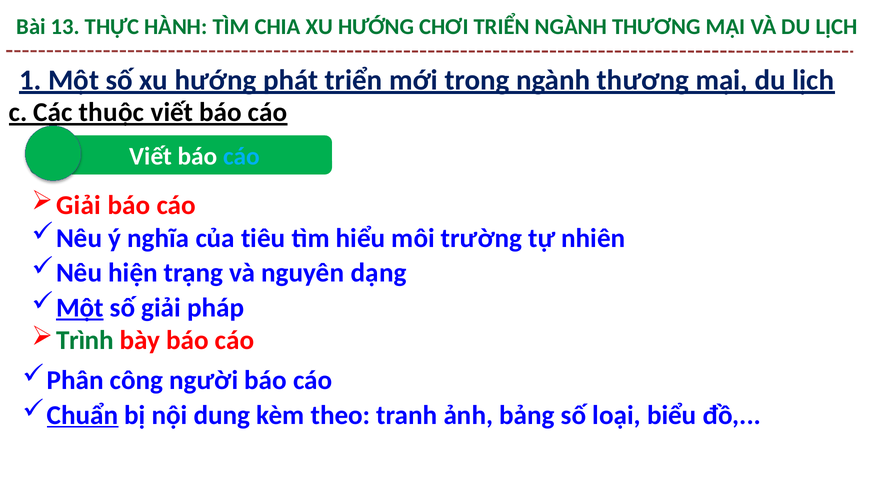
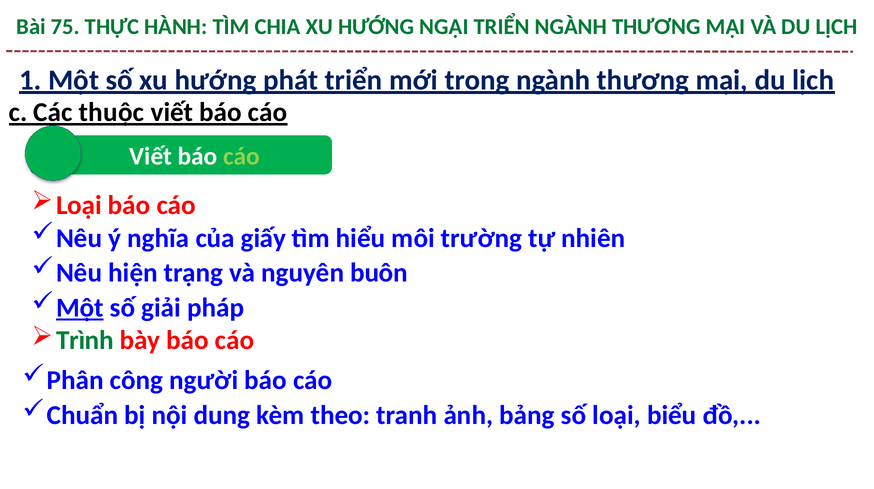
13: 13 -> 75 (65, 27)
CHƠI: CHƠI -> NGẠI (444, 27)
cáo colour: light blue -> light green (241, 157)
Giải: Giải -> Loại (79, 205)
tiêu: tiêu -> giấy (263, 238)
dạng: dạng -> buôn (379, 273)
Chuẩn underline: present -> none (83, 415)
